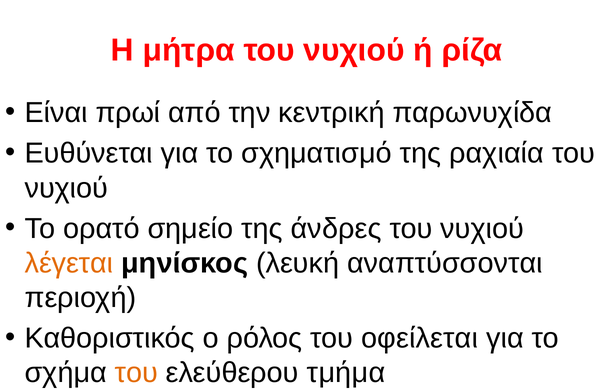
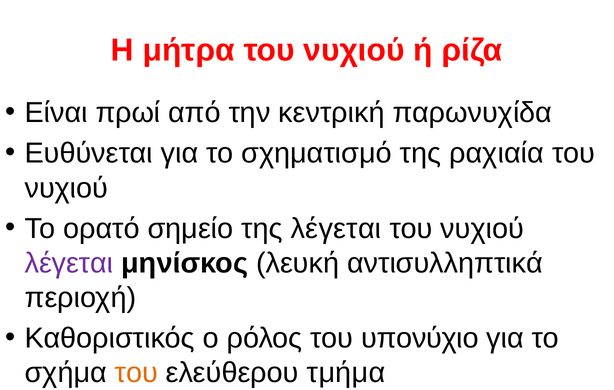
της άνδρες: άνδρες -> λέγεται (336, 228)
λέγεται colour: orange -> purple (69, 263)
αναπτύσσονται: αναπτύσσονται -> αντισυλληπτικά (445, 263)
οφείλεται: οφείλεται -> υπονύχιο (420, 338)
